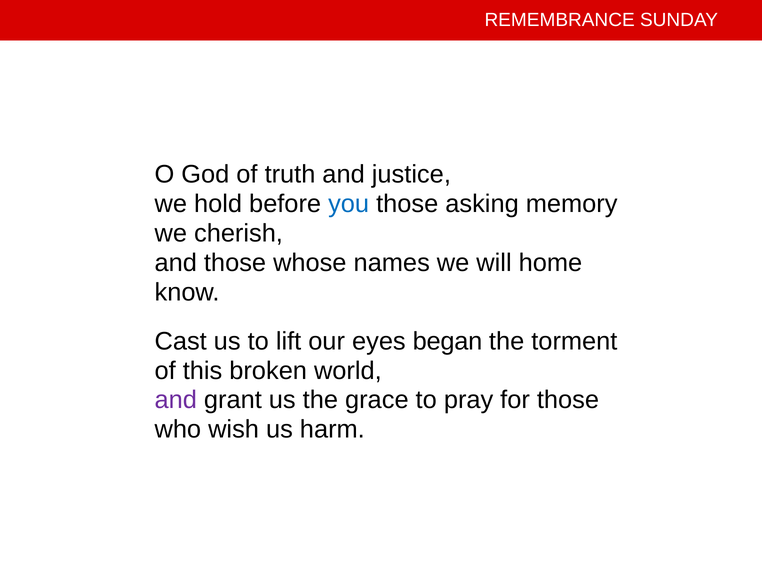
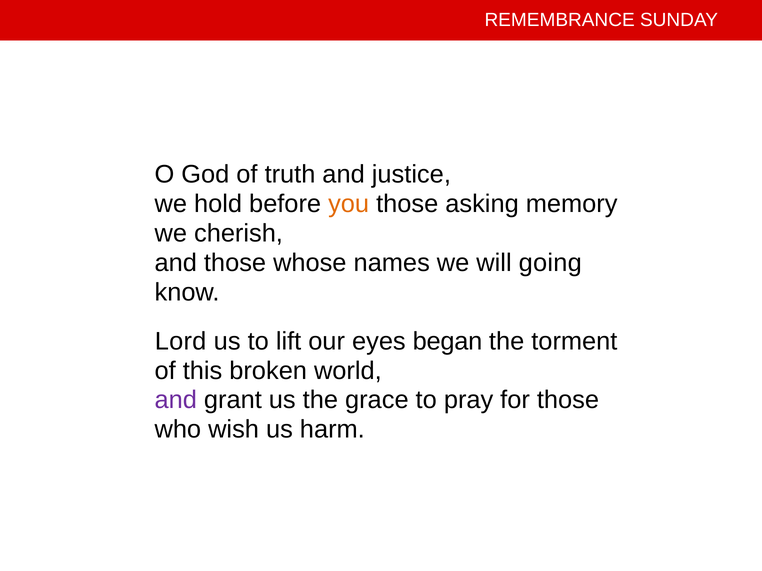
you colour: blue -> orange (349, 204)
home: home -> going (550, 263)
Cast: Cast -> Lord (181, 342)
